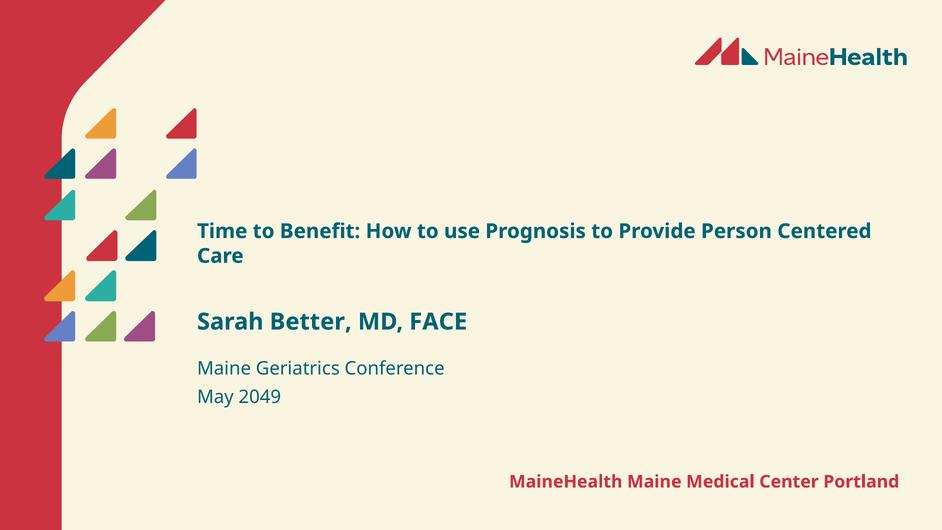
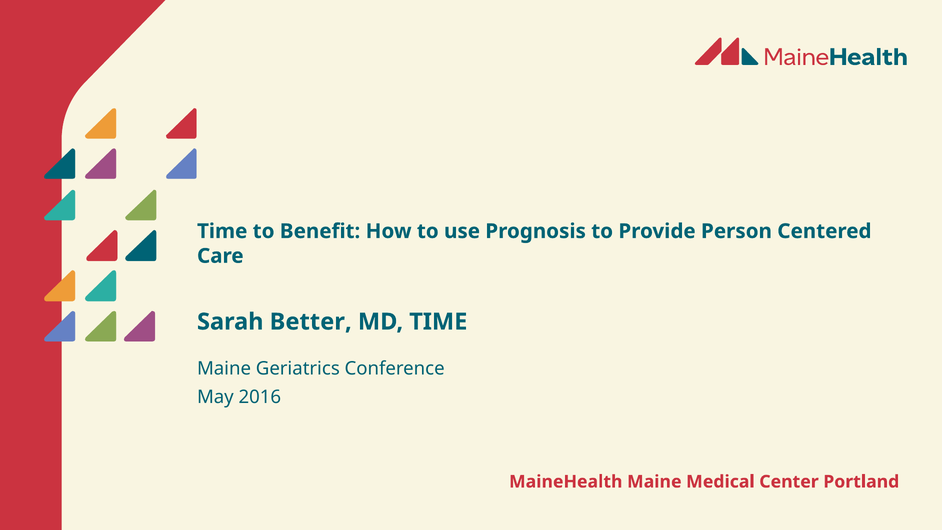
MD FACE: FACE -> TIME (438, 322)
2049: 2049 -> 2016 (260, 397)
